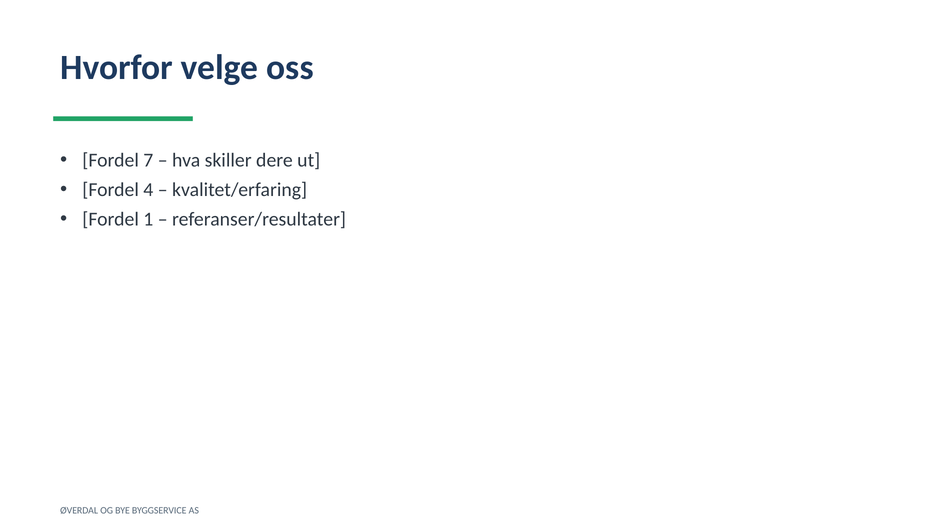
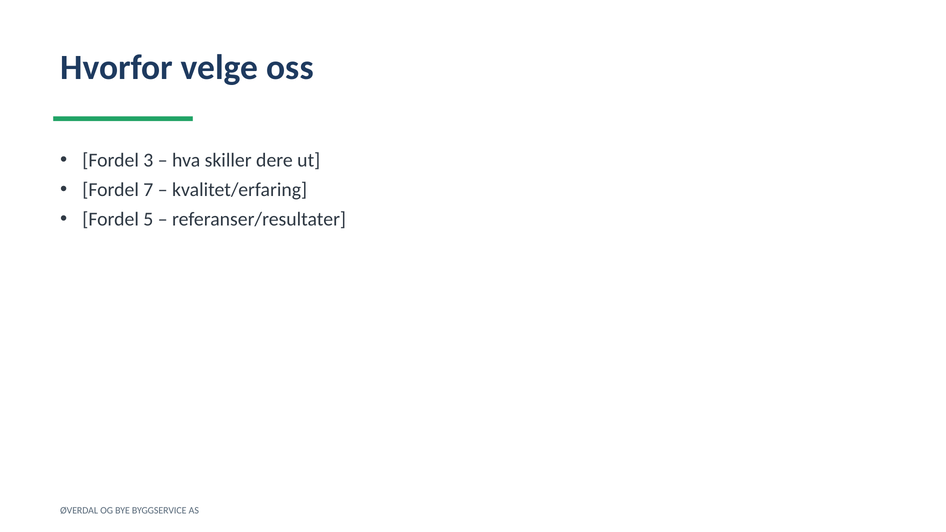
7: 7 -> 3 (148, 160)
4: 4 -> 7 (148, 190)
1: 1 -> 5 (148, 219)
